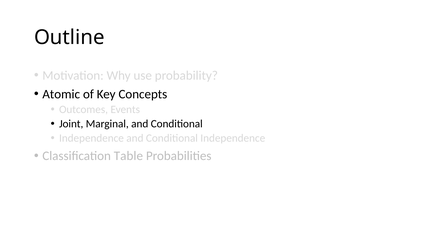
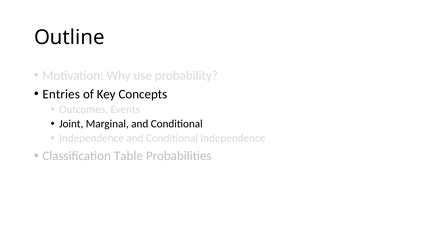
Atomic: Atomic -> Entries (61, 94)
